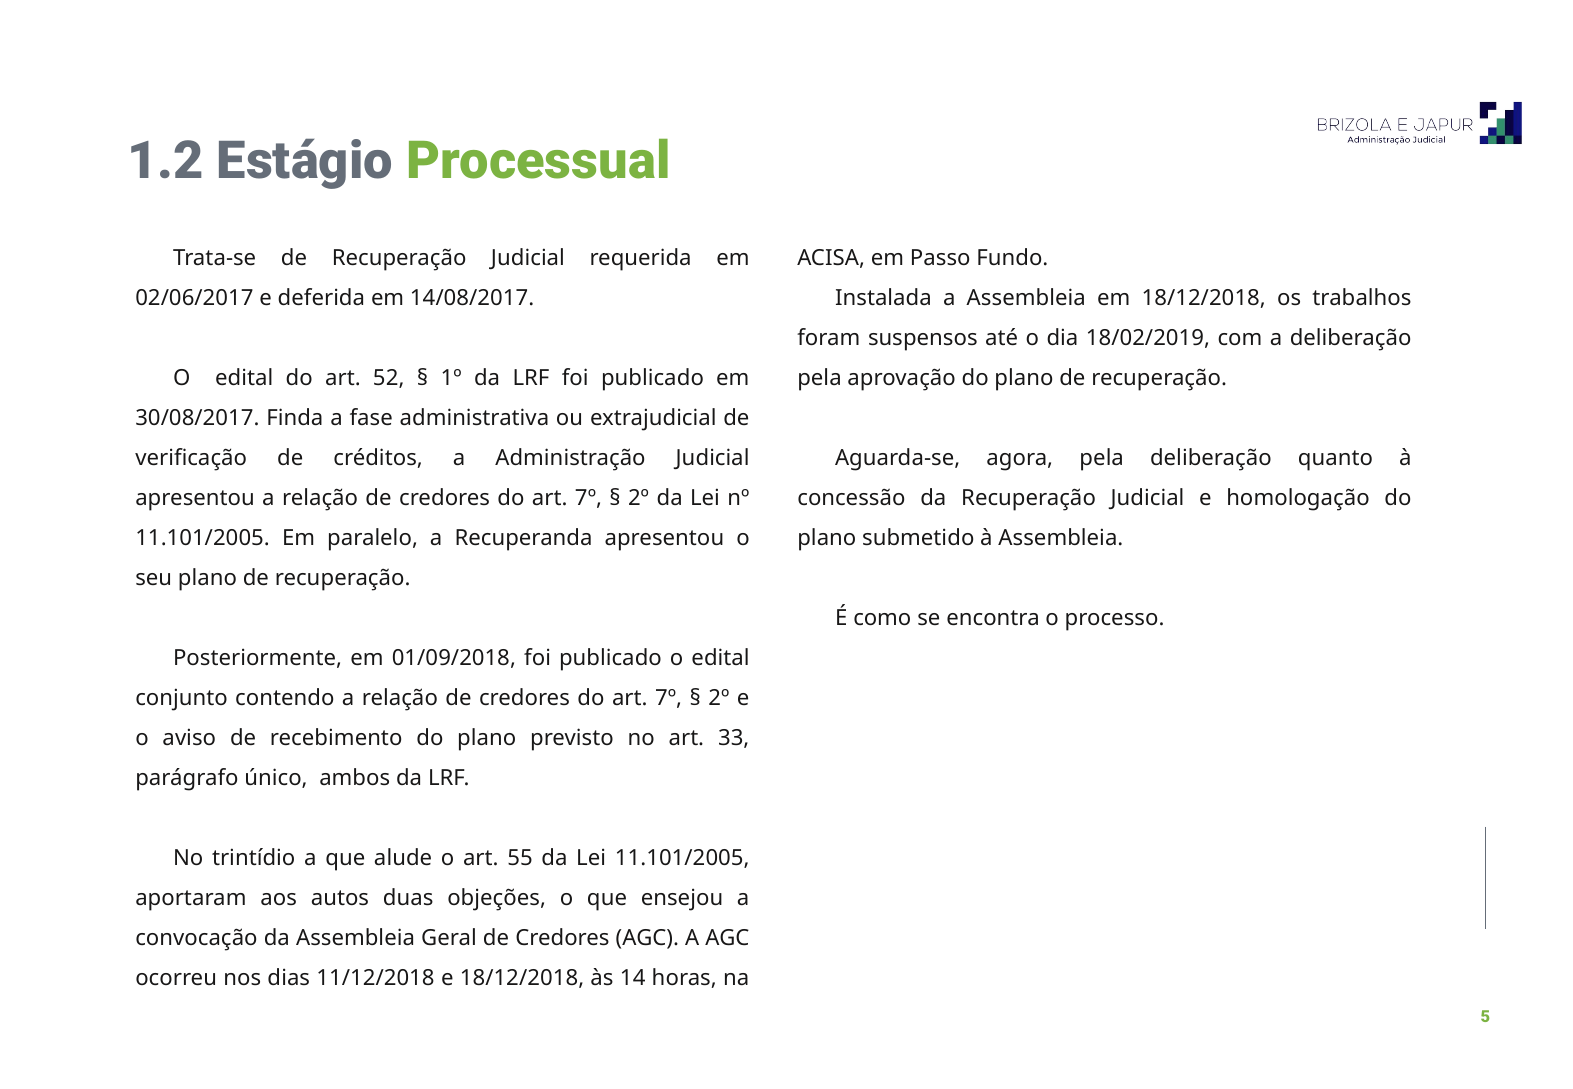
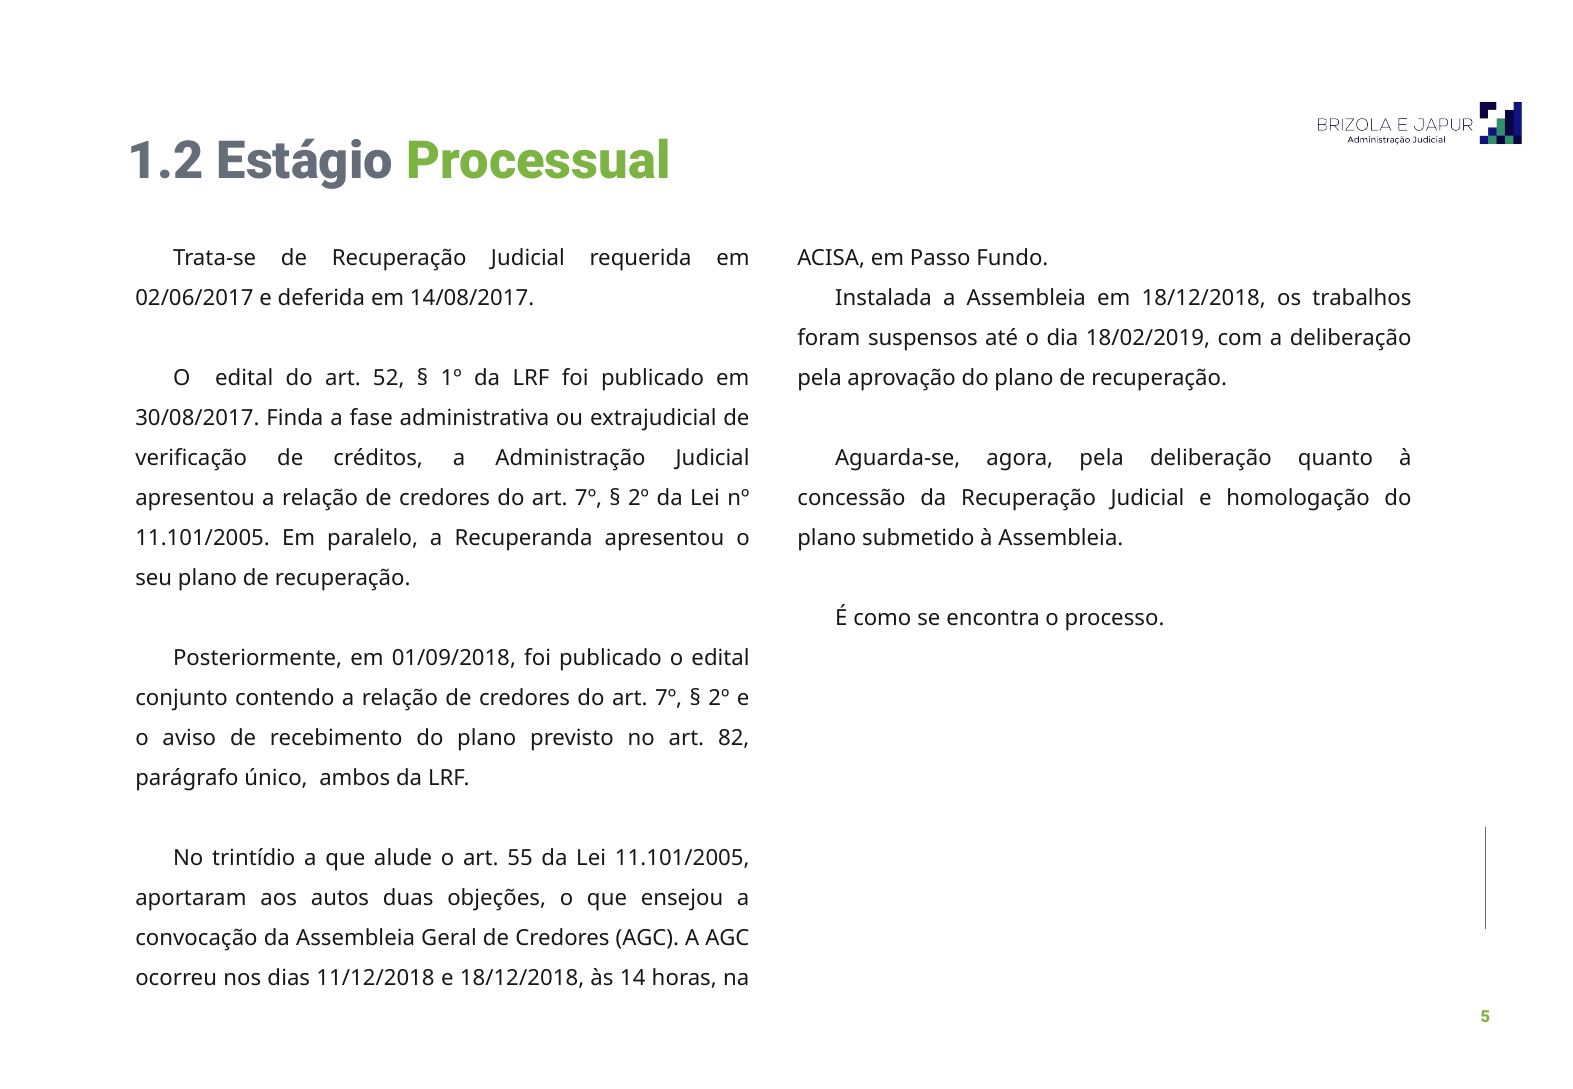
33: 33 -> 82 (734, 738)
